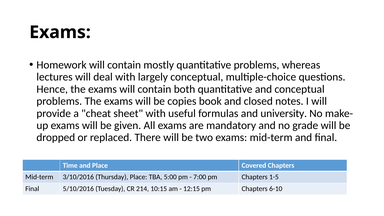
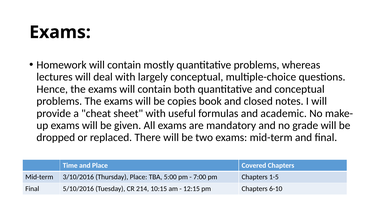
university: university -> academic (284, 113)
